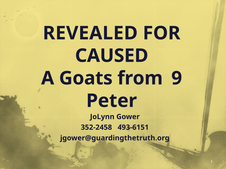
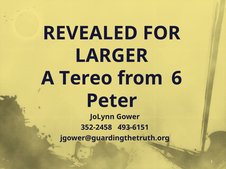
CAUSED: CAUSED -> LARGER (112, 56)
Goats: Goats -> Tereo (86, 78)
9: 9 -> 6 (177, 78)
